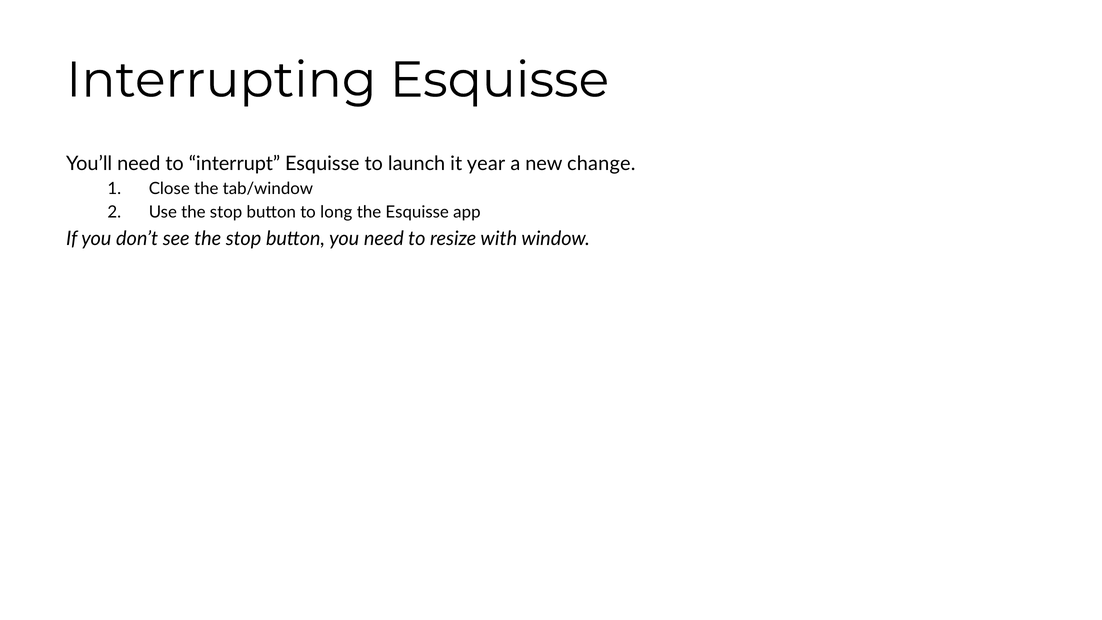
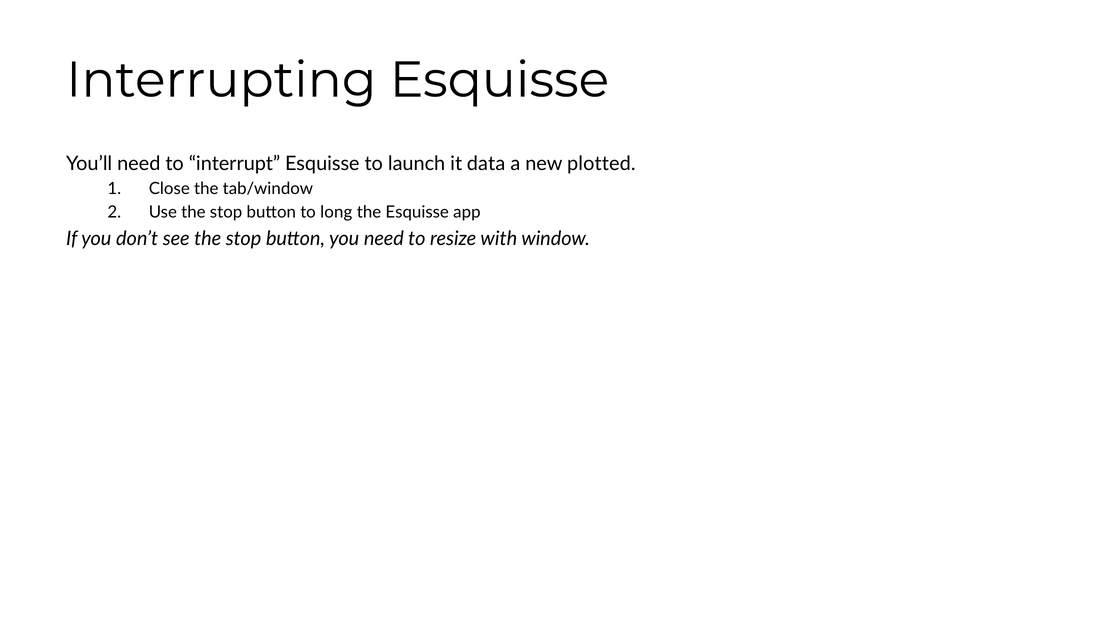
year: year -> data (486, 164)
change: change -> plotted (601, 164)
